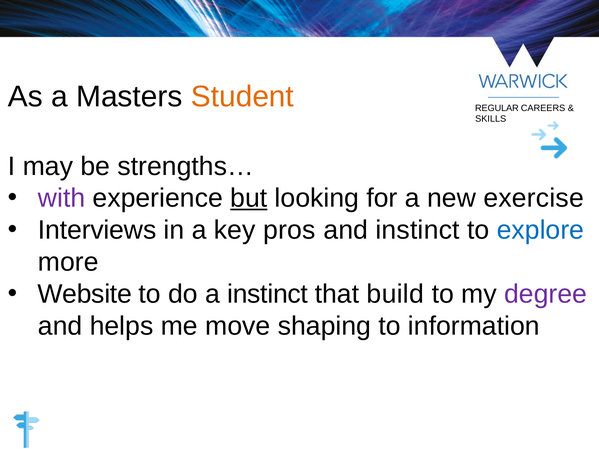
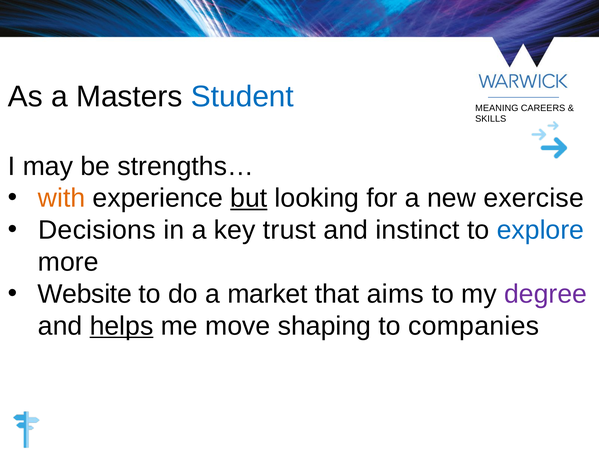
Student colour: orange -> blue (242, 97)
REGULAR: REGULAR -> MEANING (497, 108)
with colour: purple -> orange (62, 198)
Interviews: Interviews -> Decisions (97, 230)
pros: pros -> trust (289, 230)
a instinct: instinct -> market (267, 294)
build: build -> aims (395, 294)
helps underline: none -> present (122, 326)
information: information -> companies (474, 326)
